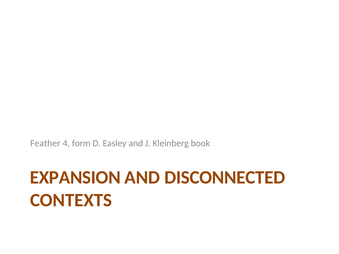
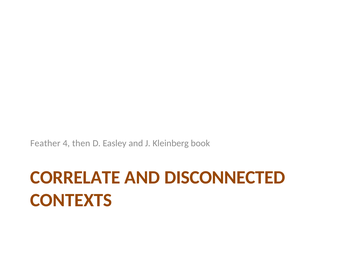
form: form -> then (81, 143)
EXPANSION: EXPANSION -> CORRELATE (75, 178)
